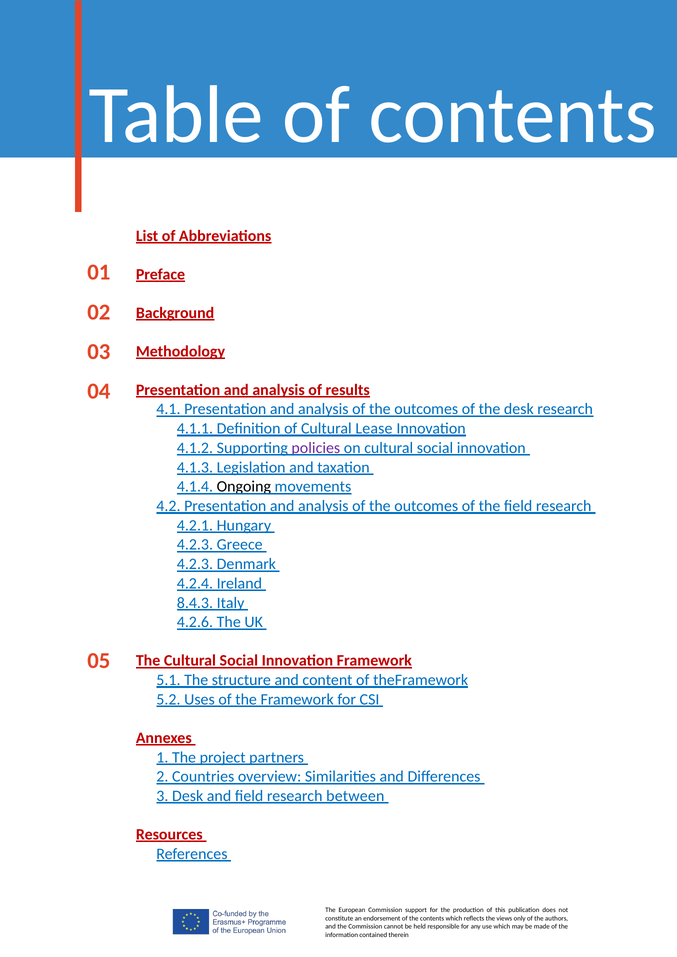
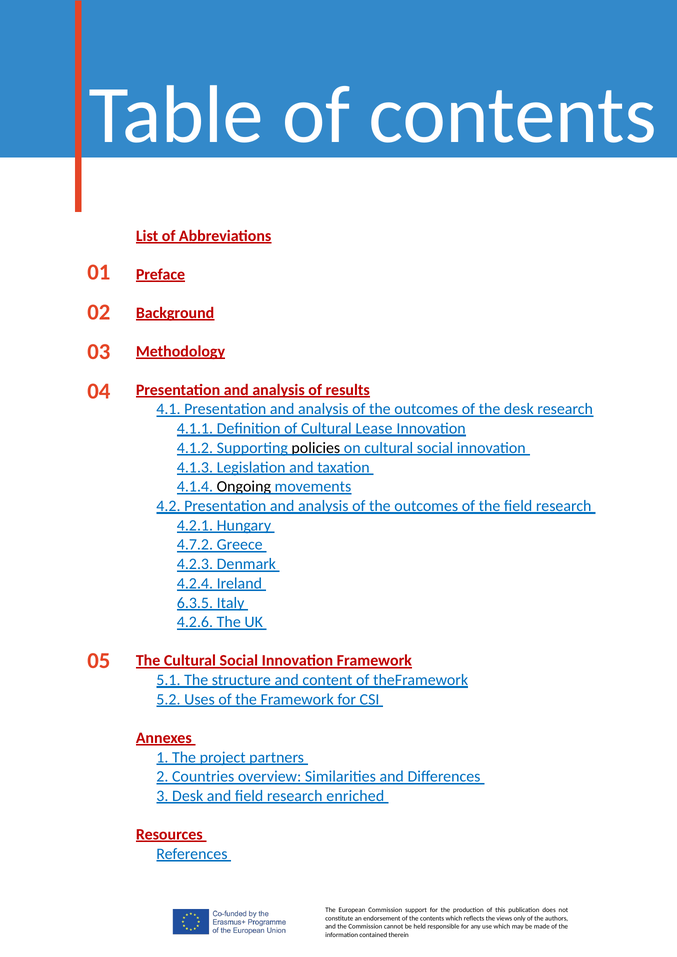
policies colour: purple -> black (316, 448)
4.2.3: 4.2.3 -> 4.7.2 (195, 545)
8.4.3: 8.4.3 -> 6.3.5 (195, 603)
between: between -> enriched (355, 796)
